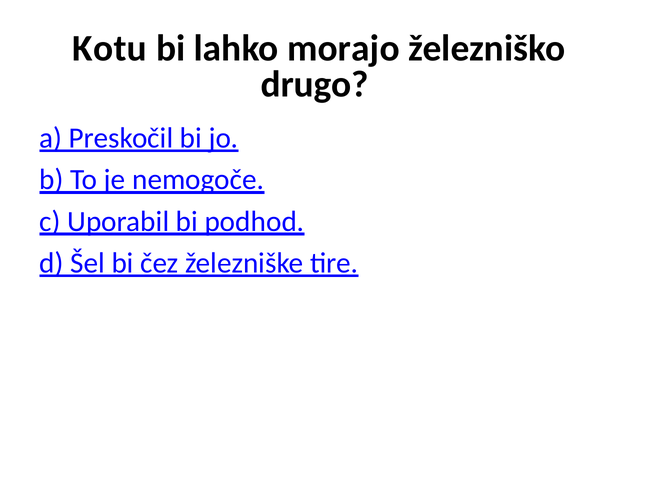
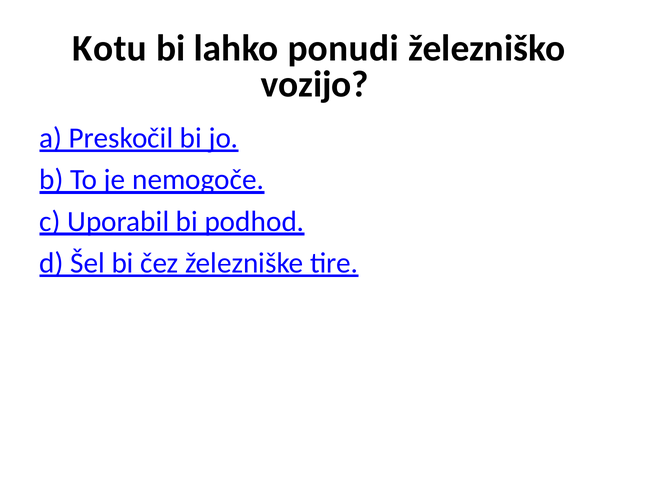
morajo: morajo -> ponudi (343, 49)
drugo: drugo -> vozijo (315, 84)
